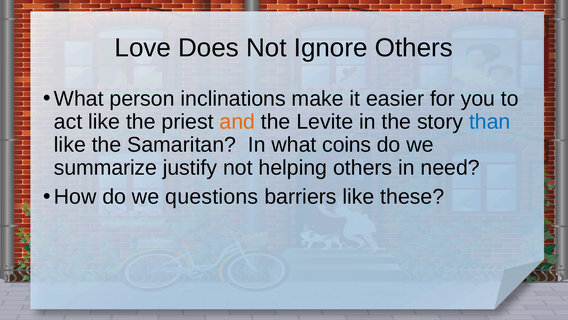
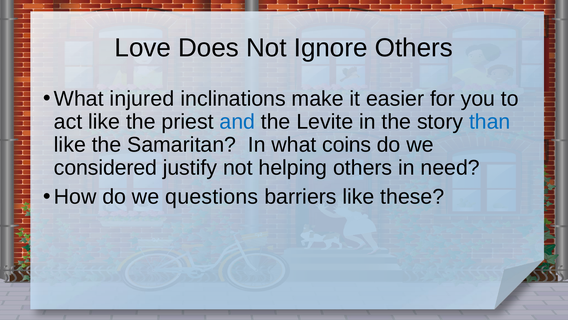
person: person -> injured (142, 99)
and colour: orange -> blue (237, 122)
summarize: summarize -> considered (105, 168)
